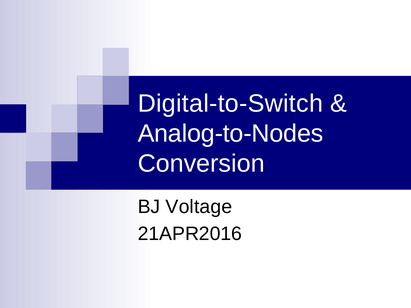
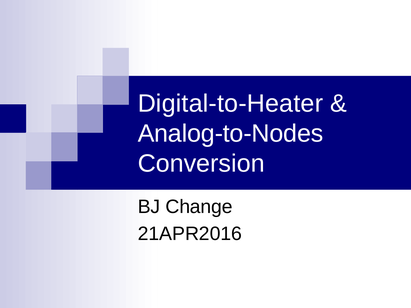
Digital-to-Switch: Digital-to-Switch -> Digital-to-Heater (230, 103)
Voltage: Voltage -> Change (199, 207)
